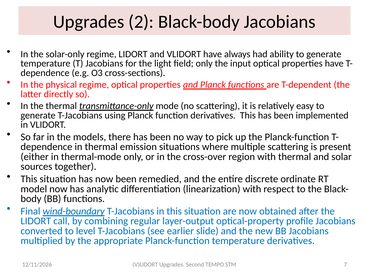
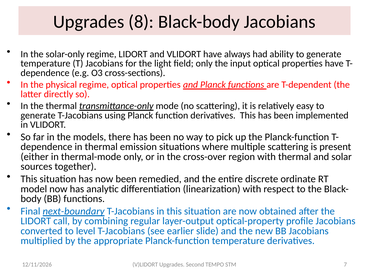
2: 2 -> 8 (141, 22)
wind-boundary: wind-boundary -> next-boundary (74, 211)
